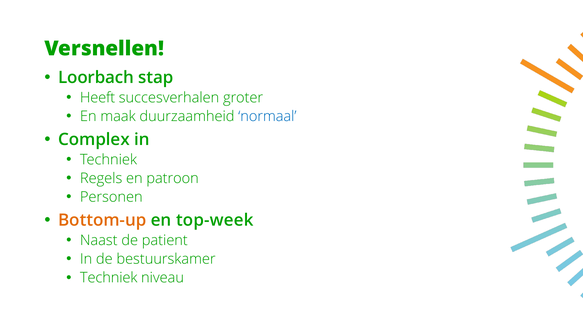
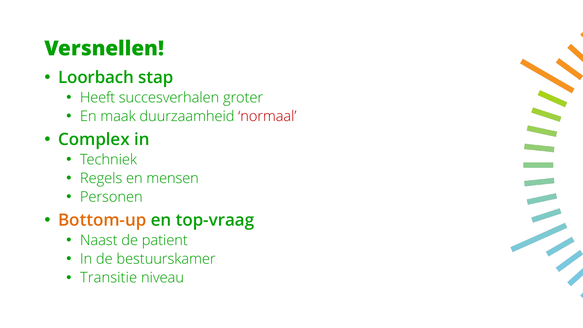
normaal colour: blue -> red (267, 116)
patroon: patroon -> mensen (173, 178)
top-week: top-week -> top-vraag (215, 220)
Techniek: Techniek -> Transitie (109, 278)
